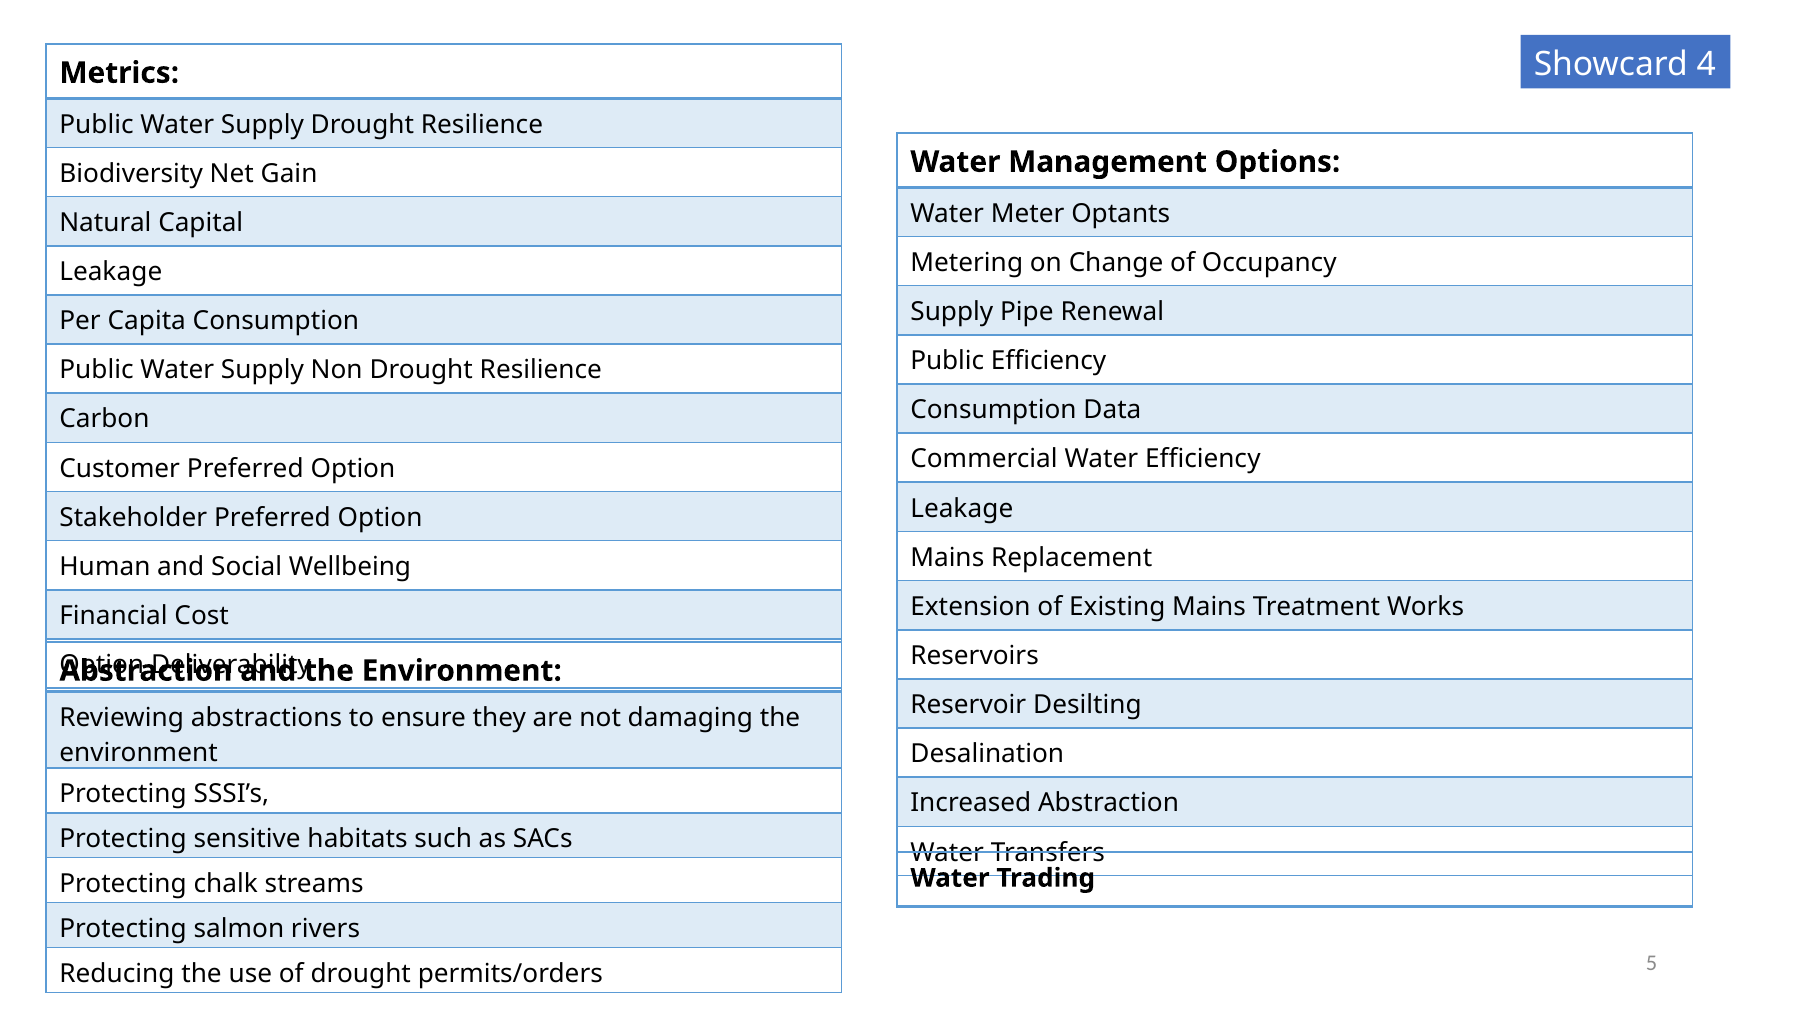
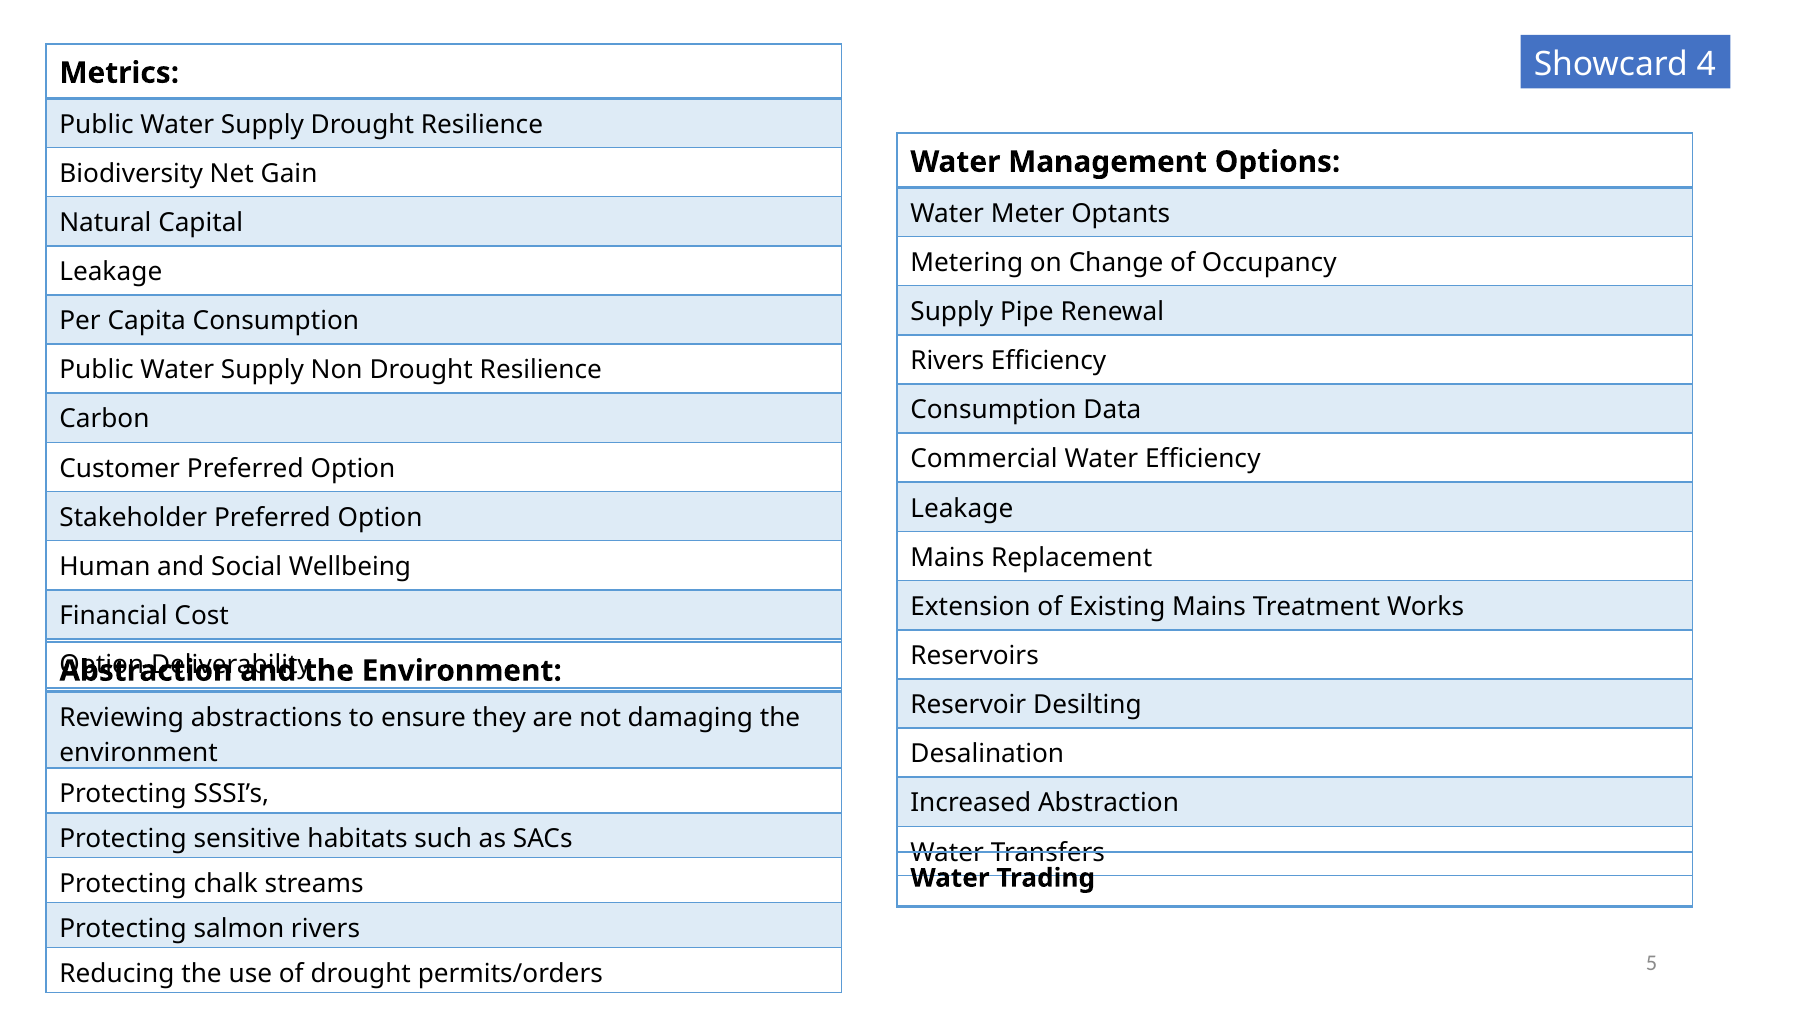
Public: Public -> Rivers (947, 361)
